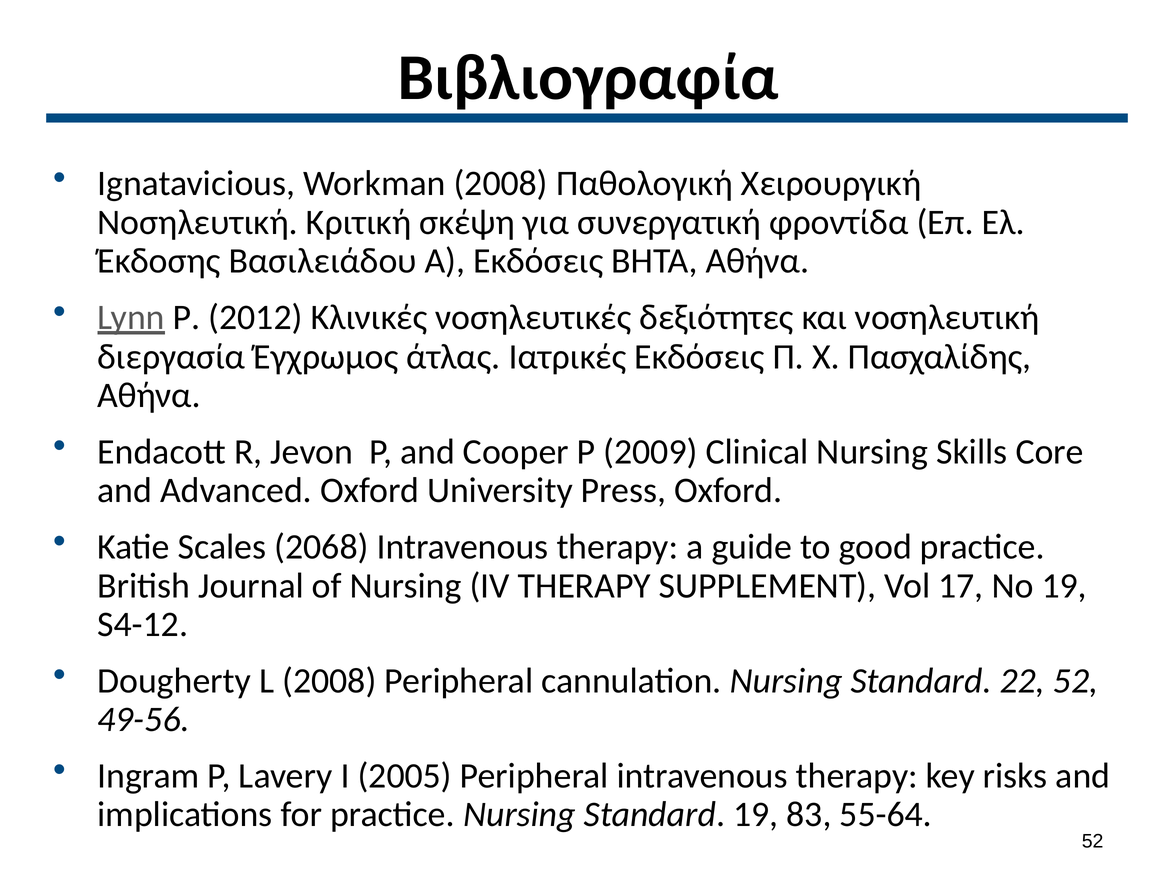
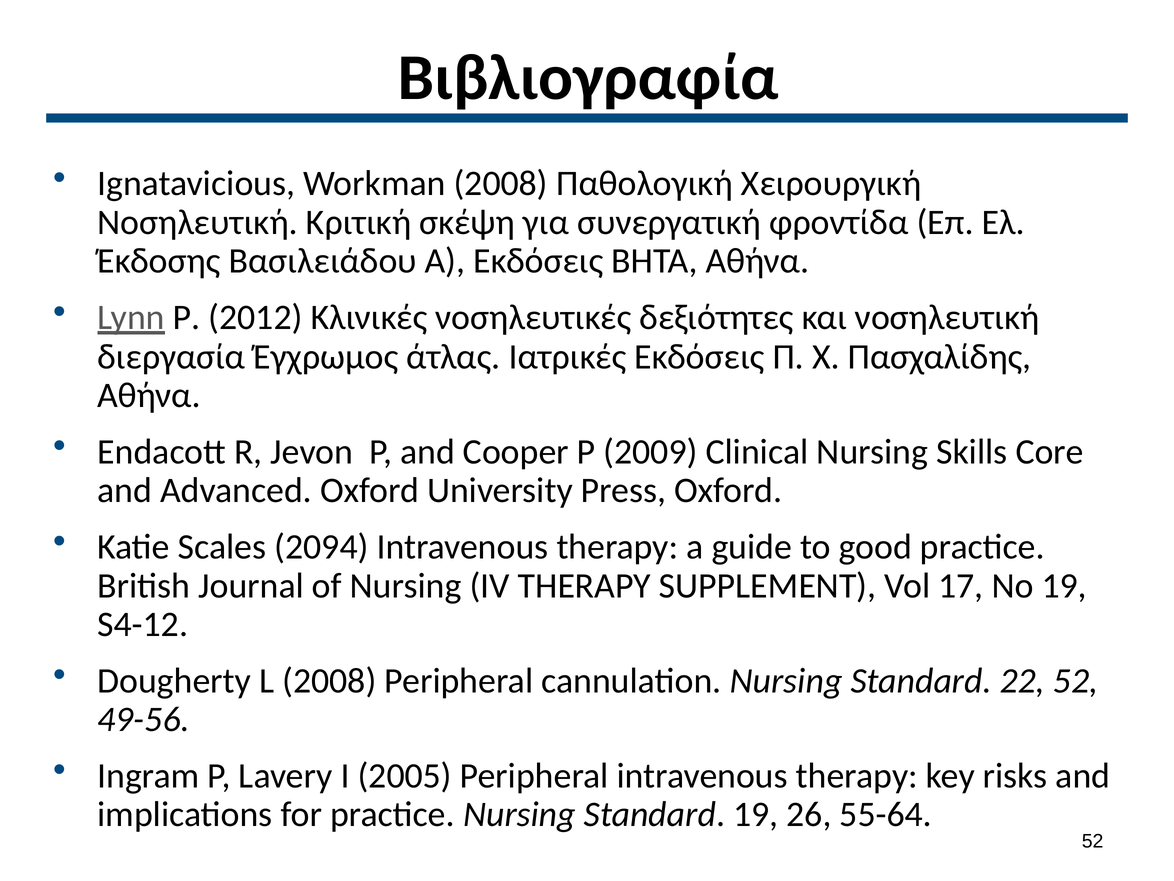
2068: 2068 -> 2094 (321, 547)
83: 83 -> 26 (809, 814)
